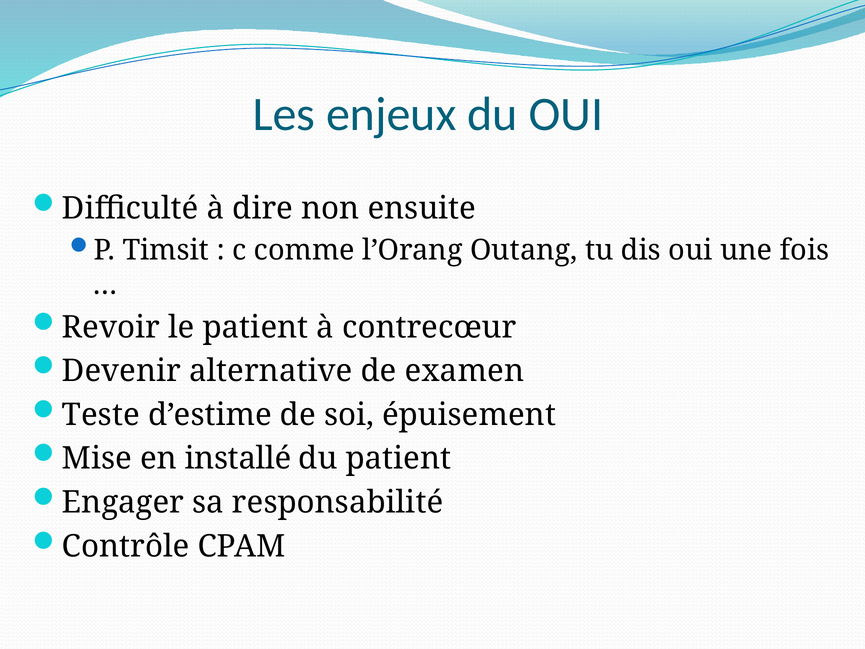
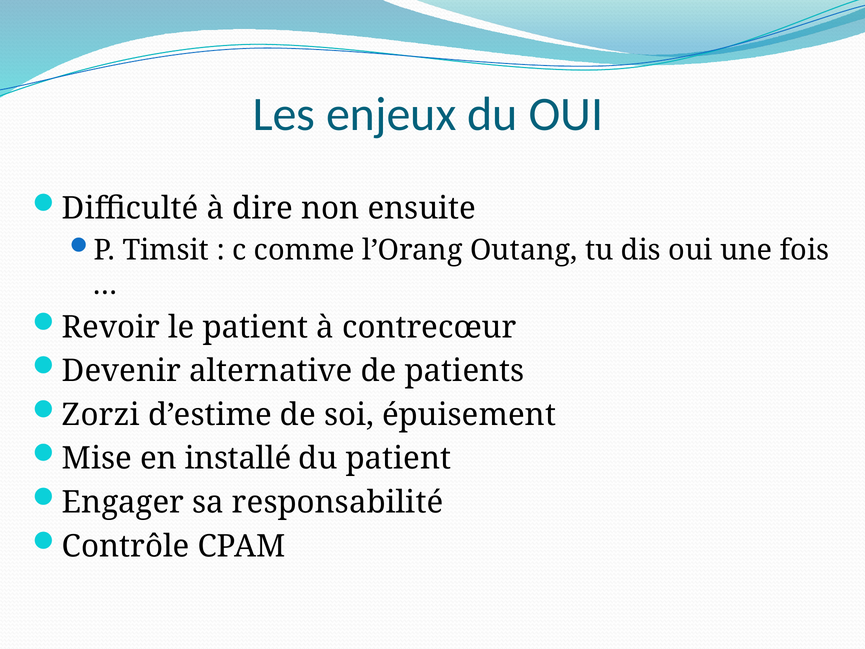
examen: examen -> patients (465, 371)
Teste: Teste -> Zorzi (101, 415)
